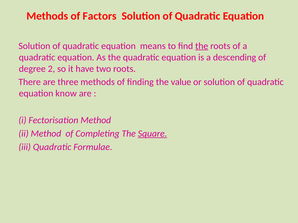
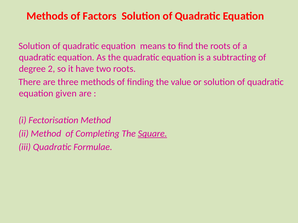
the underline: present -> none (202, 46)
descending: descending -> subtracting (235, 57)
know: know -> given (66, 94)
